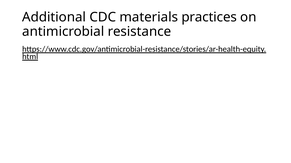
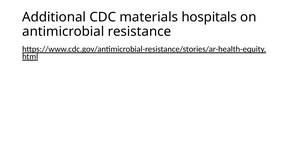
practices: practices -> hospitals (209, 17)
